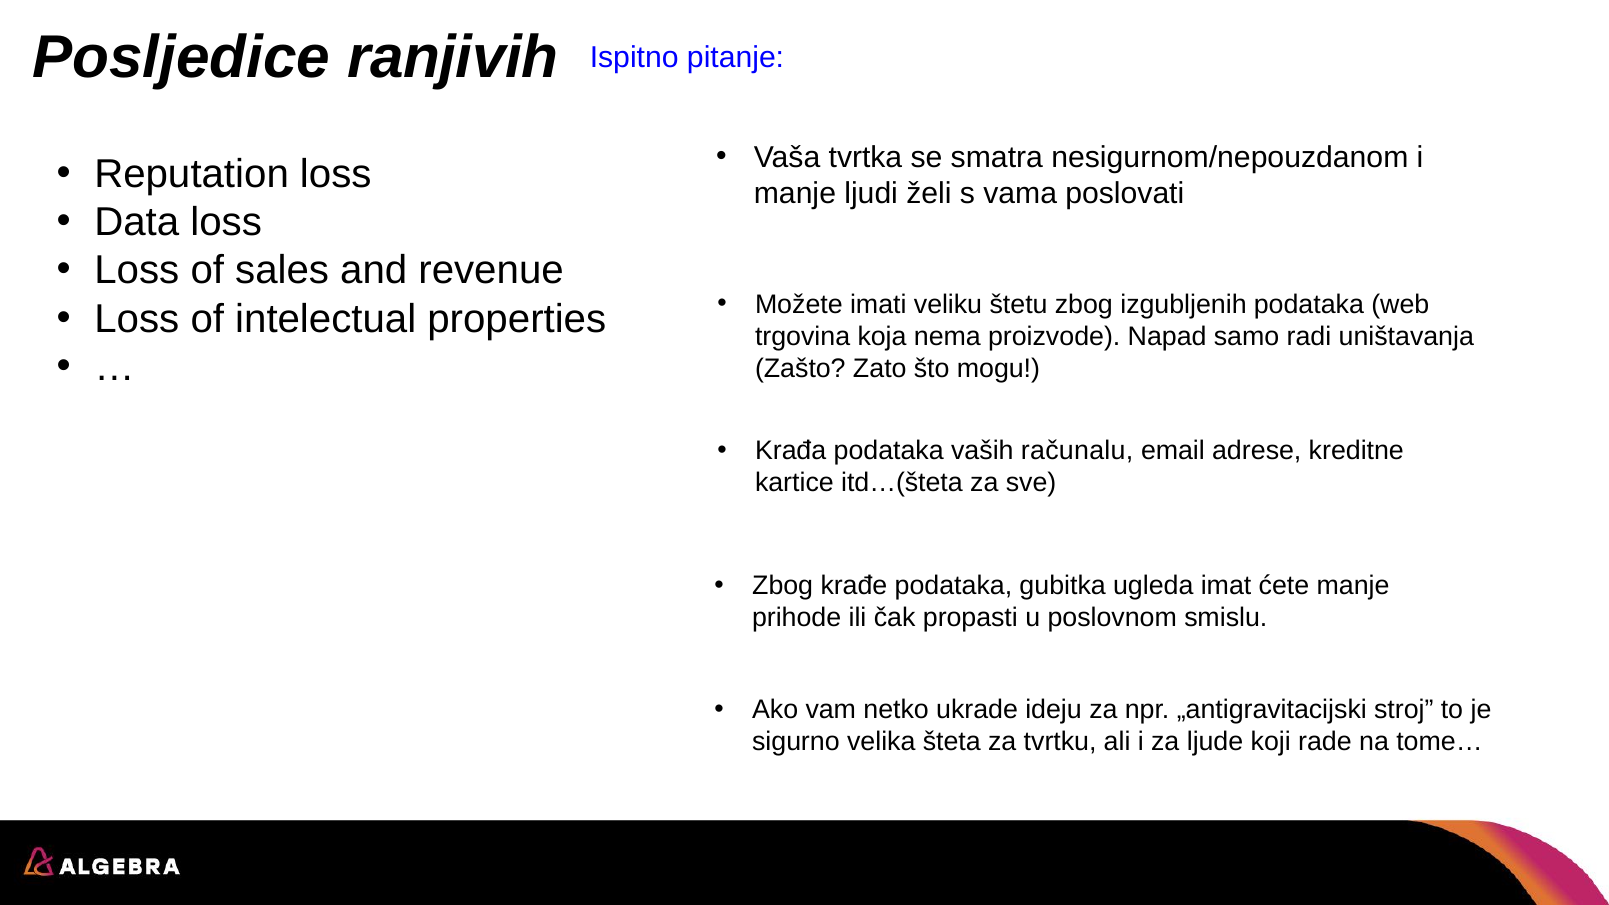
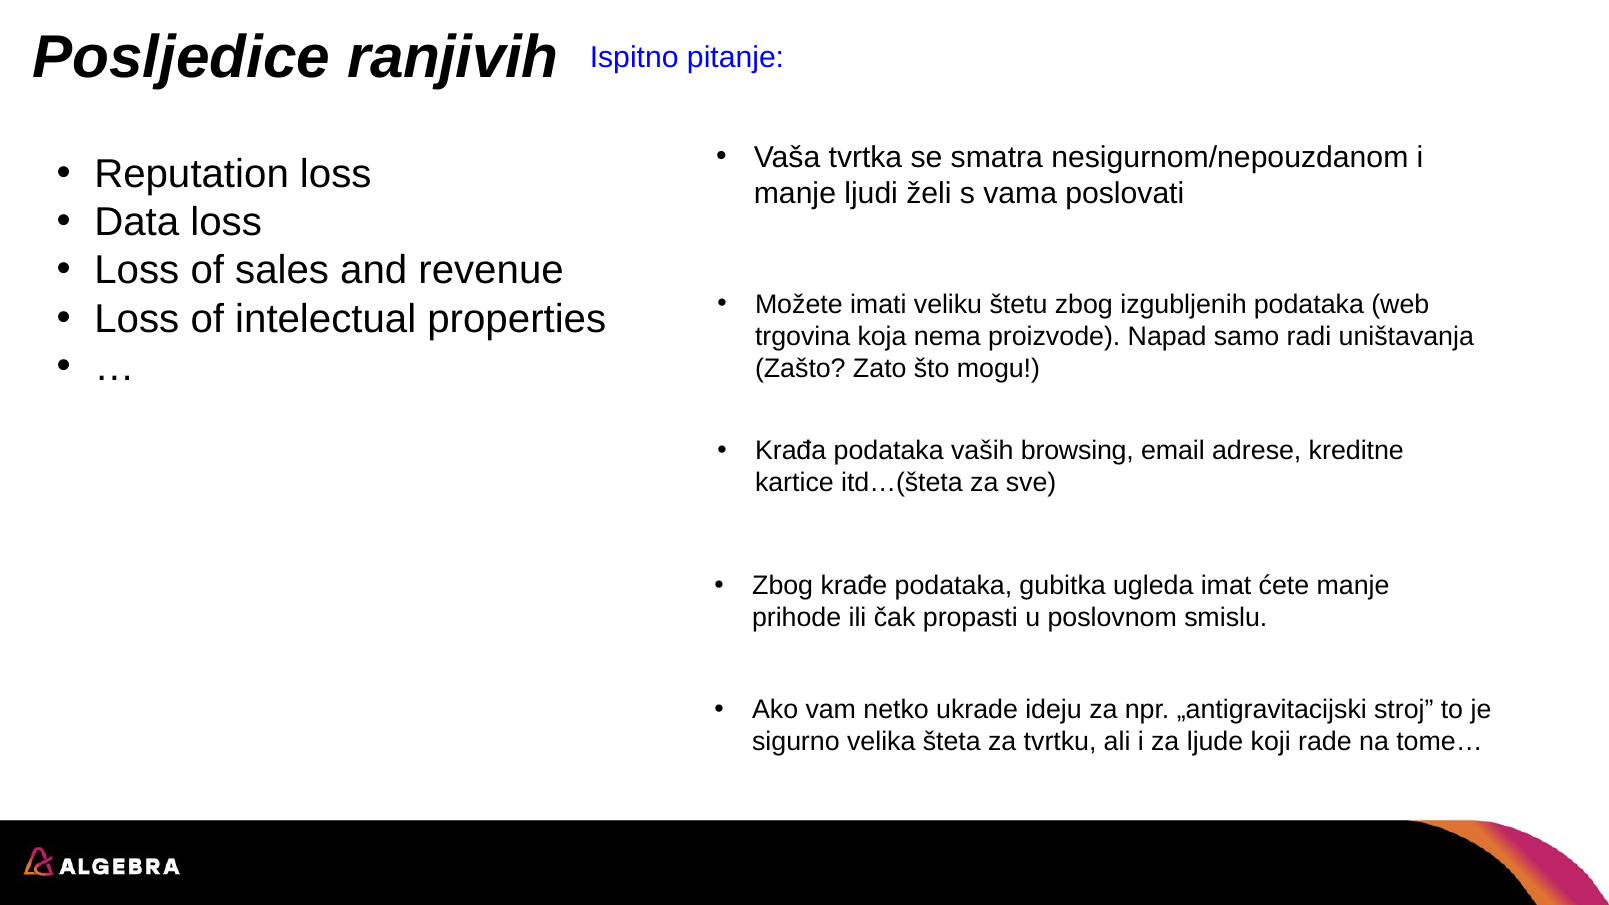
računalu: računalu -> browsing (1077, 451)
